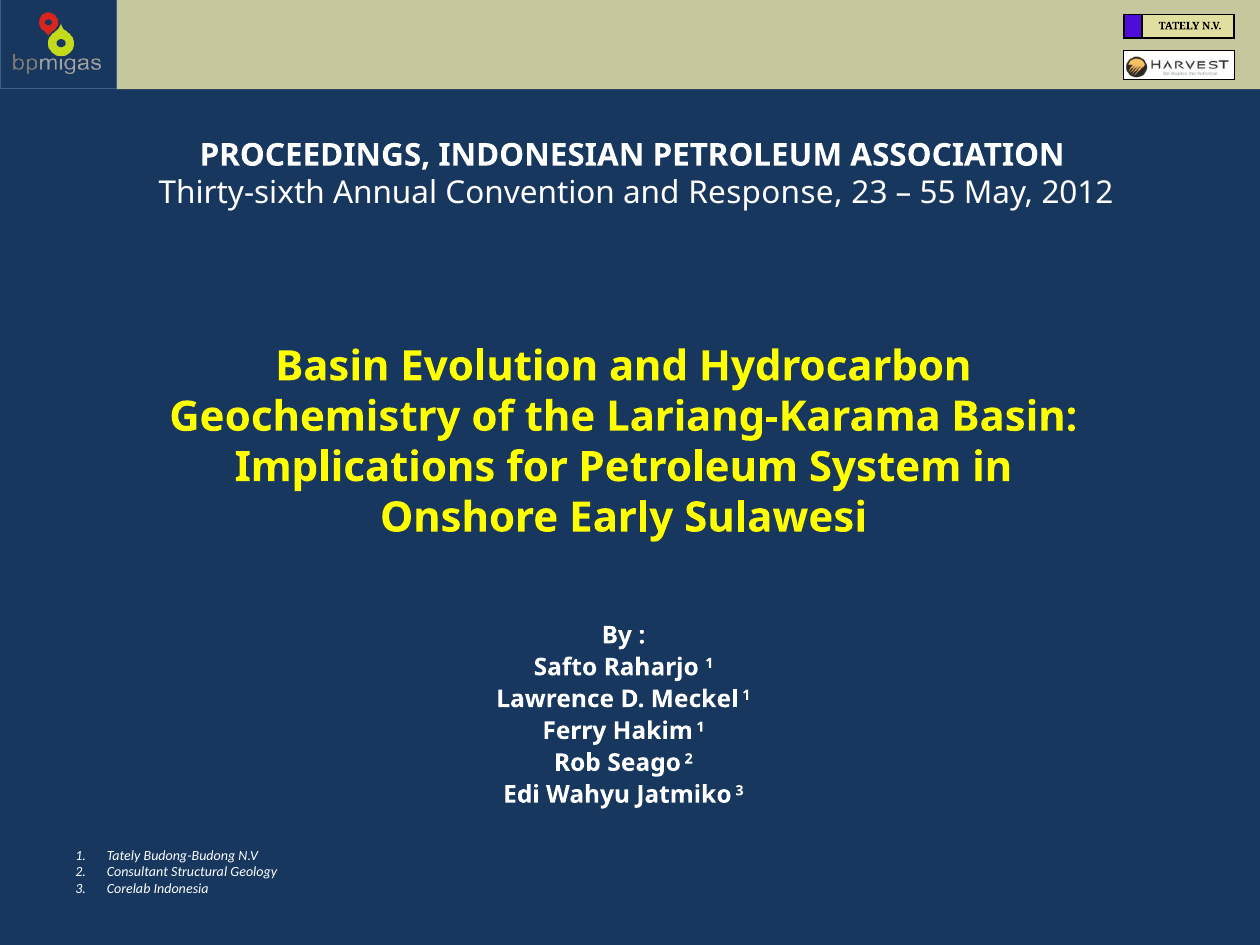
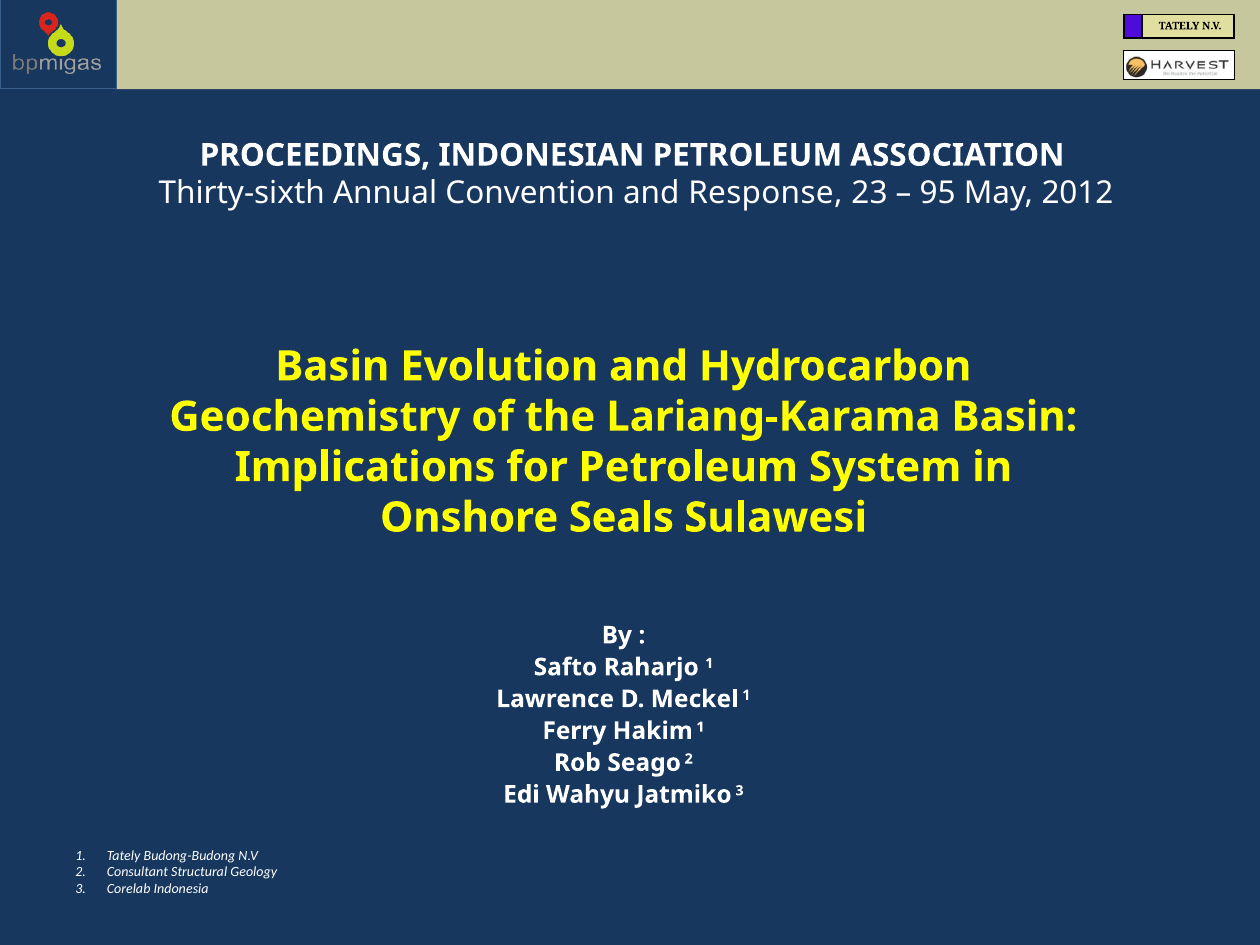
55: 55 -> 95 (938, 193)
Early: Early -> Seals (621, 518)
